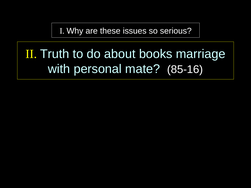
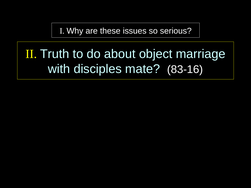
books: books -> object (156, 54)
personal: personal -> disciples (98, 69)
85-16: 85-16 -> 83-16 (185, 70)
